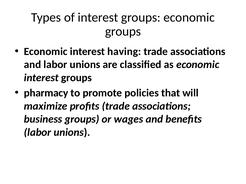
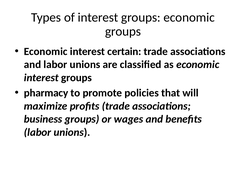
having: having -> certain (124, 52)
